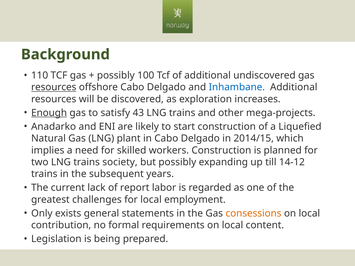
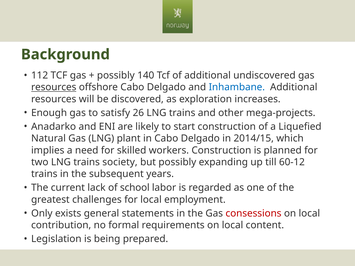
110: 110 -> 112 (40, 75)
100: 100 -> 140 (146, 75)
Enough underline: present -> none (49, 113)
43: 43 -> 26 (138, 113)
14-12: 14-12 -> 60-12 (292, 162)
report: report -> school (135, 188)
consessions colour: orange -> red (253, 214)
